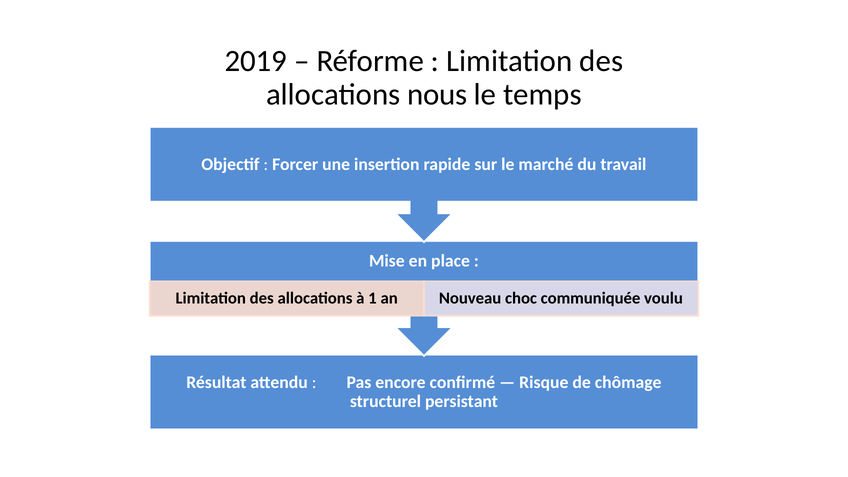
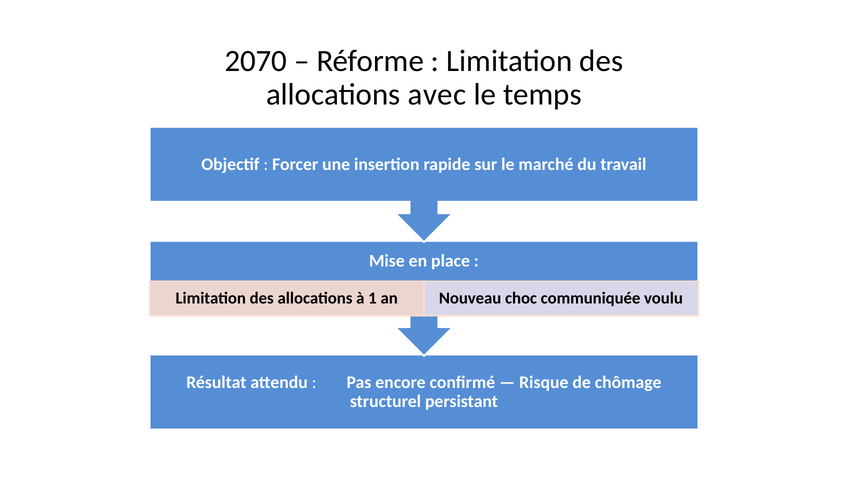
2019: 2019 -> 2070 (256, 61)
nous: nous -> avec (437, 95)
